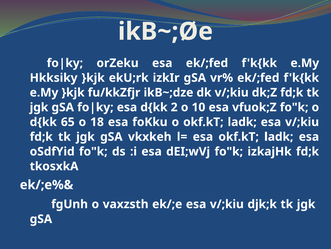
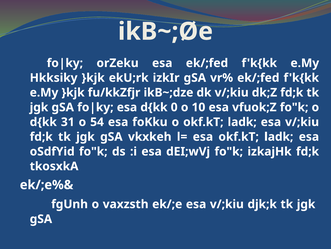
2: 2 -> 0 (174, 107)
65: 65 -> 31 (68, 122)
18: 18 -> 54 (97, 122)
